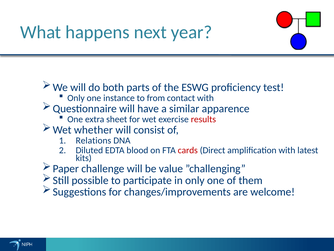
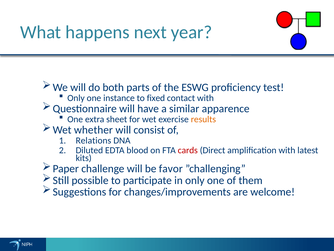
from: from -> fixed (156, 98)
results colour: red -> orange (203, 119)
value: value -> favor (171, 168)
